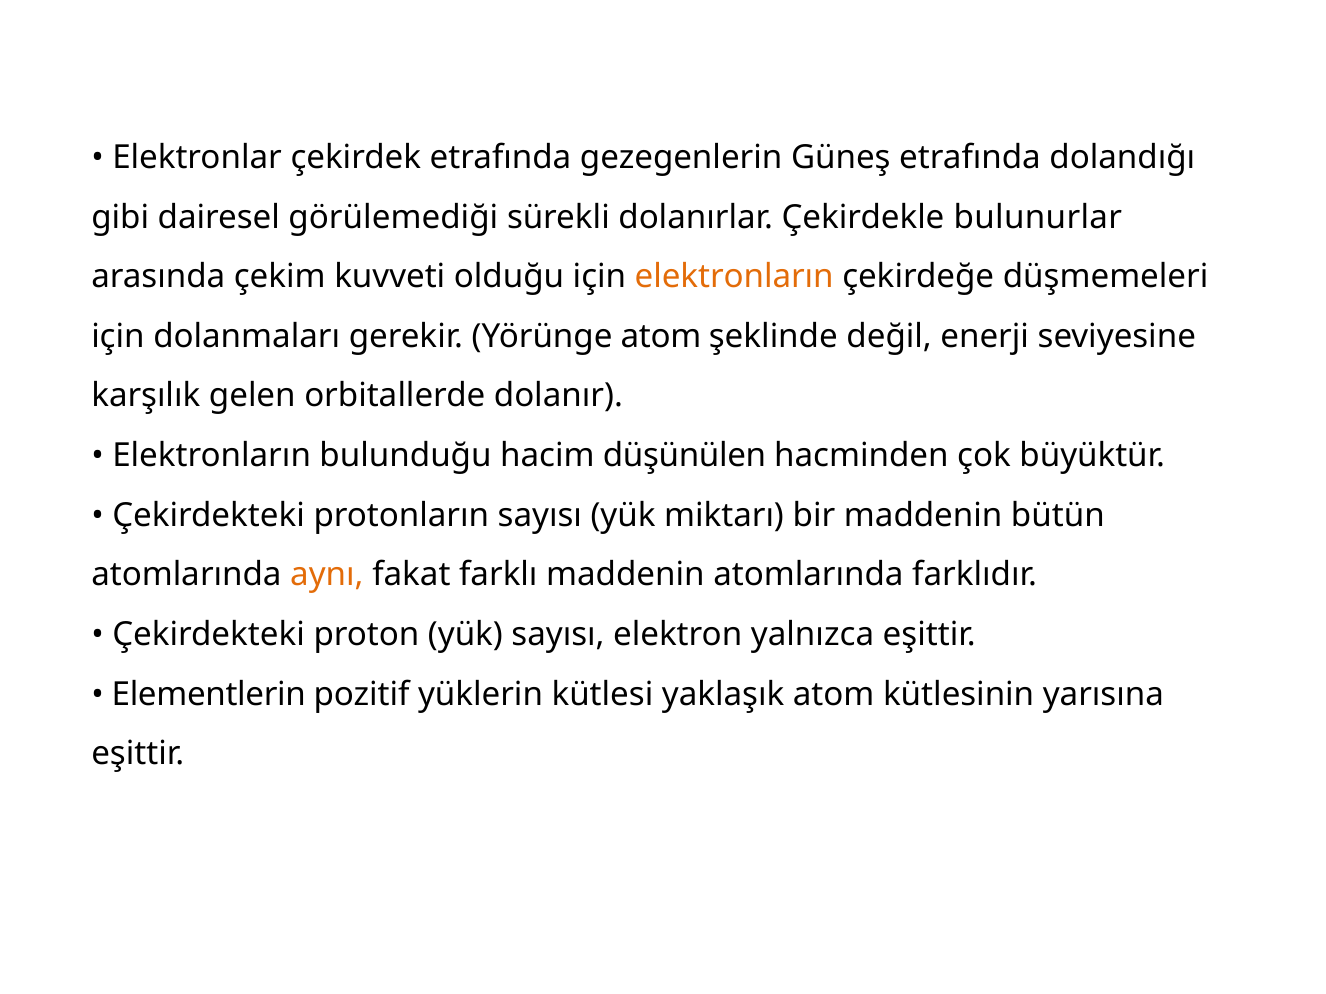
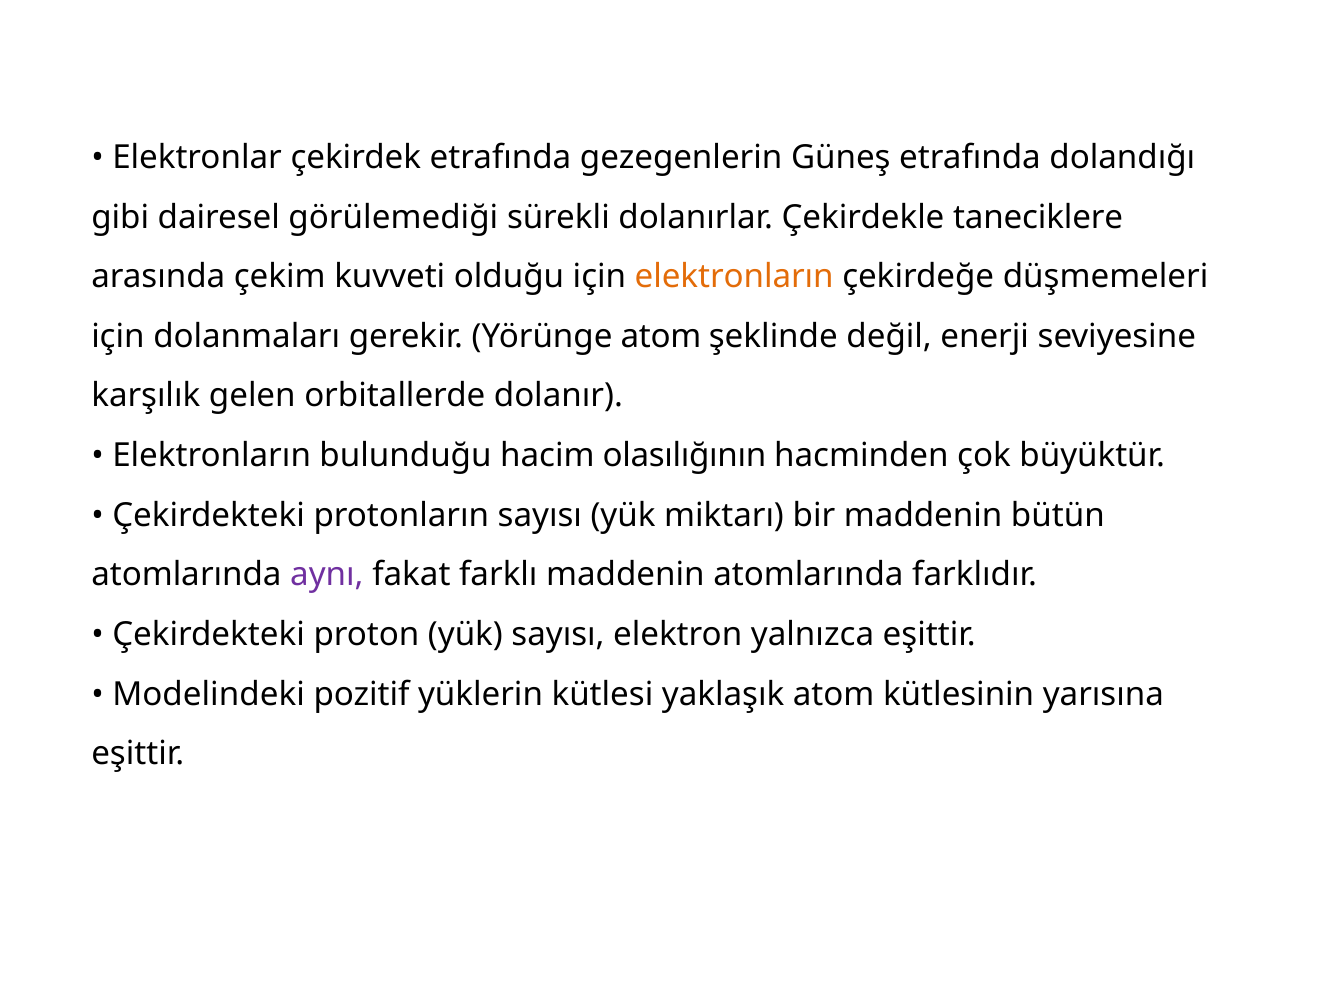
bulunurlar: bulunurlar -> taneciklere (1038, 217)
düşünülen: düşünülen -> olasılığının (685, 456)
aynı colour: orange -> purple (327, 575)
Elementlerin: Elementlerin -> Modelindeki (209, 695)
